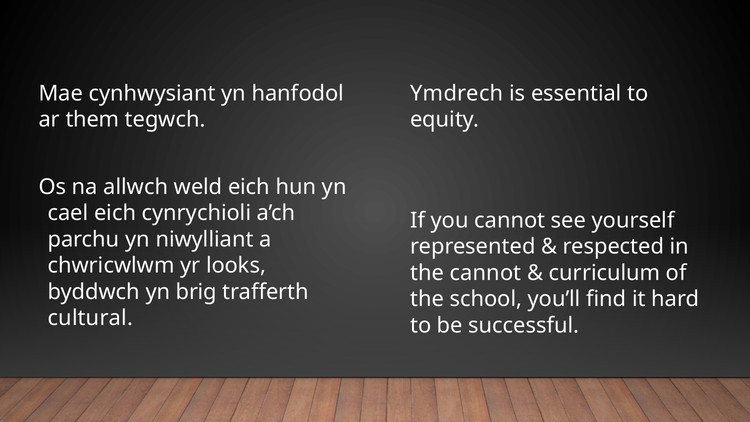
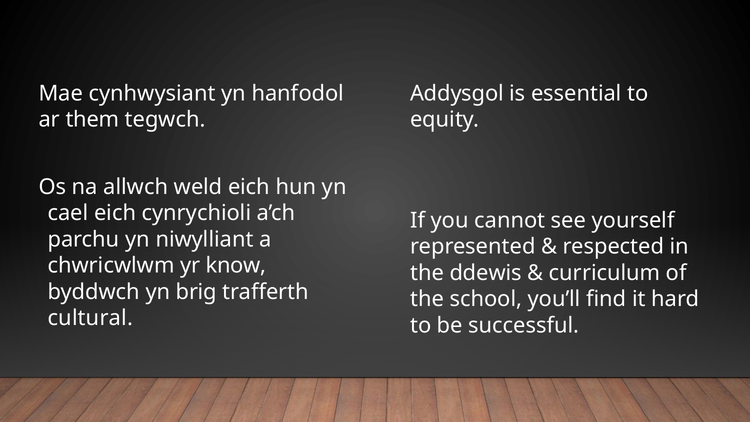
Ymdrech: Ymdrech -> Addysgol (457, 93)
looks: looks -> know (236, 266)
the cannot: cannot -> ddewis (486, 273)
